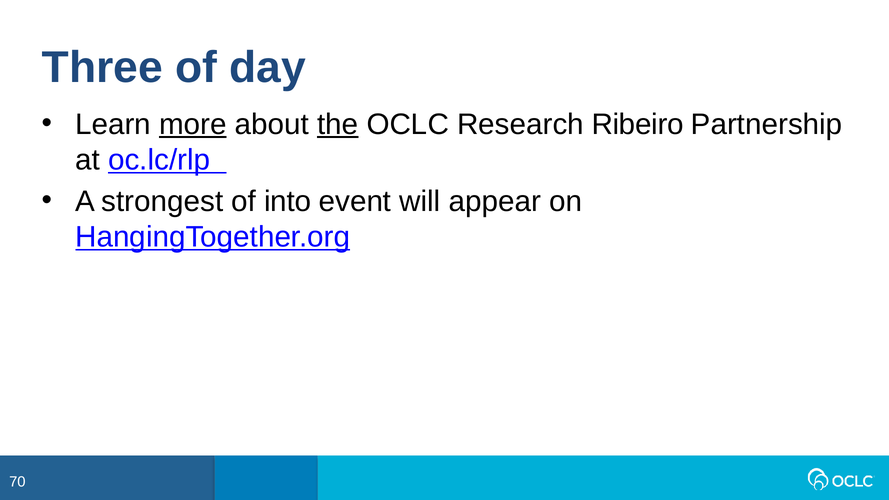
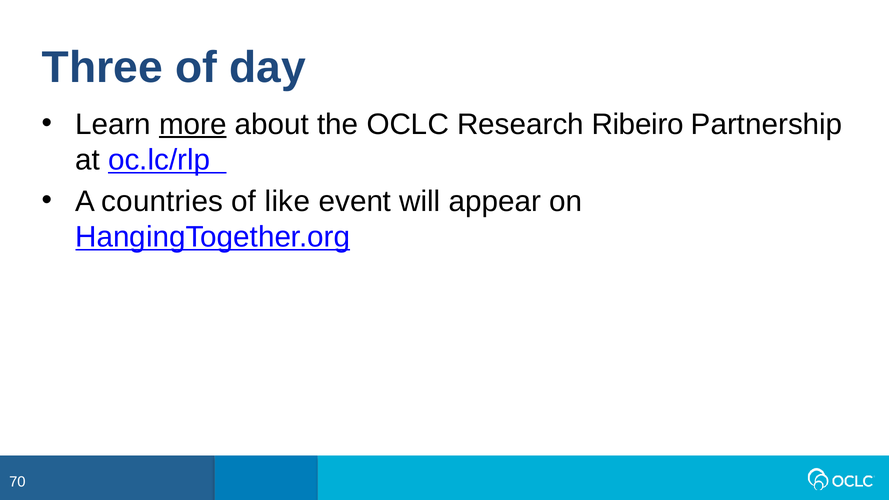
the underline: present -> none (338, 124)
strongest: strongest -> countries (162, 201)
into: into -> like (287, 201)
